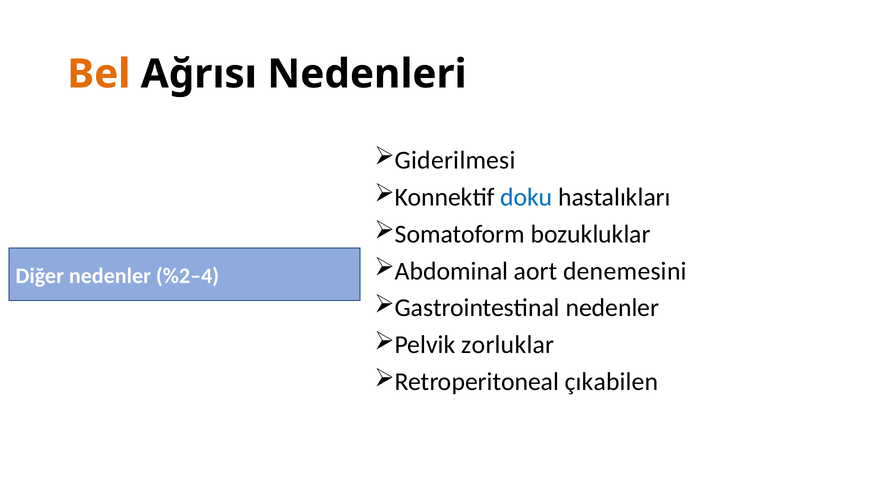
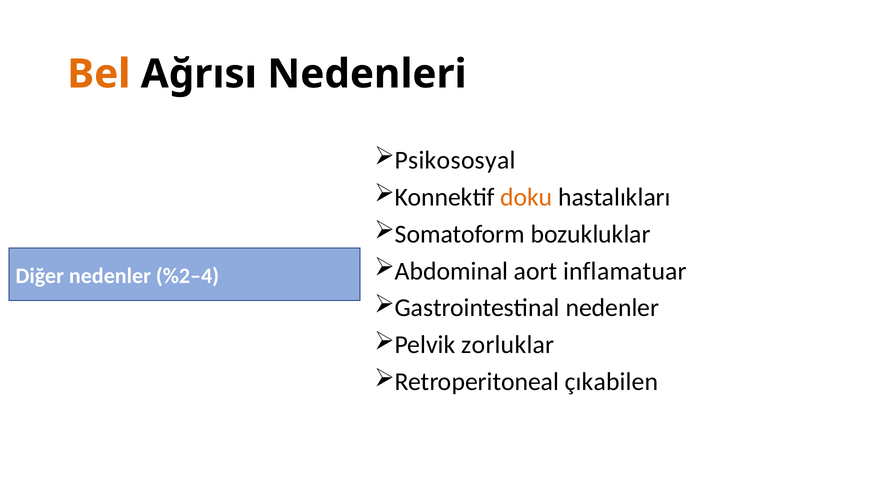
Giderilmesi: Giderilmesi -> Psikososyal (455, 160)
doku colour: blue -> orange (526, 197)
denemesini: denemesini -> inflamatuar (625, 271)
